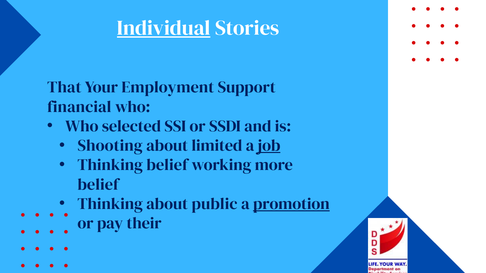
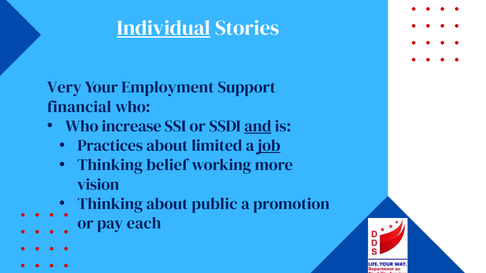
That: That -> Very (64, 87)
selected: selected -> increase (132, 126)
and underline: none -> present (258, 126)
Shooting: Shooting -> Practices (110, 146)
belief: belief -> vision (98, 185)
promotion underline: present -> none (291, 204)
their: their -> each (144, 223)
